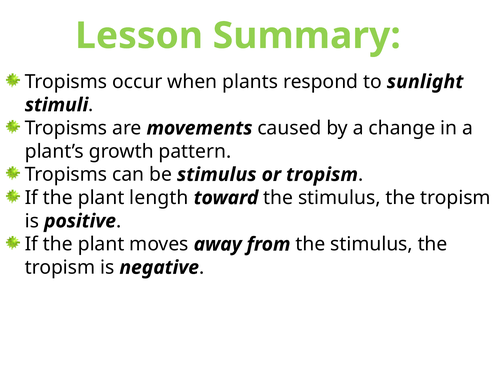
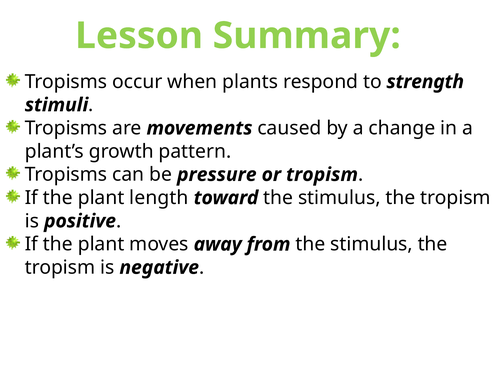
sunlight: sunlight -> strength (425, 82)
be stimulus: stimulus -> pressure (217, 174)
